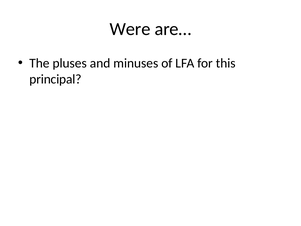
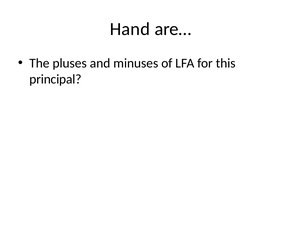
Were: Were -> Hand (130, 29)
